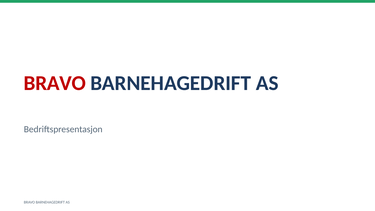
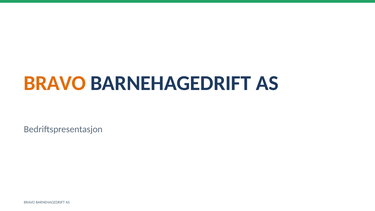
BRAVO colour: red -> orange (55, 83)
